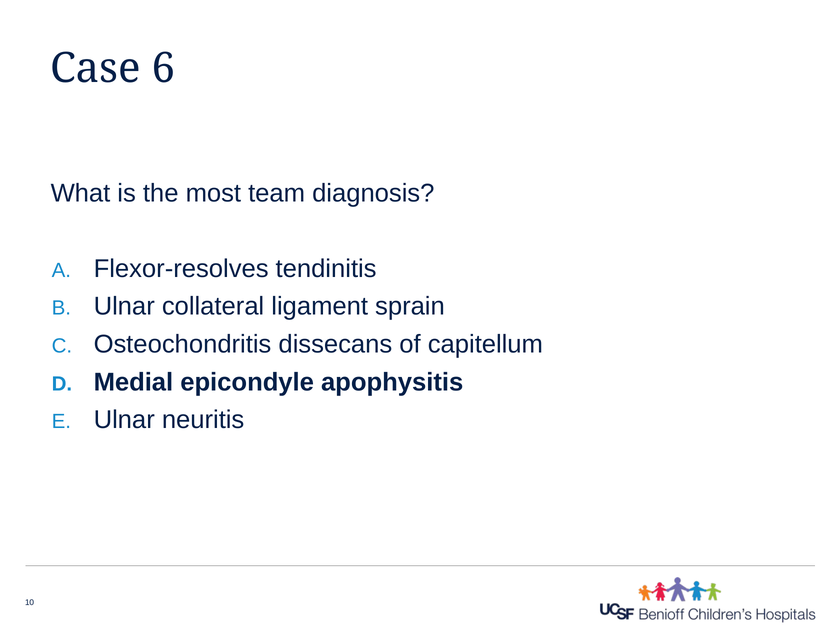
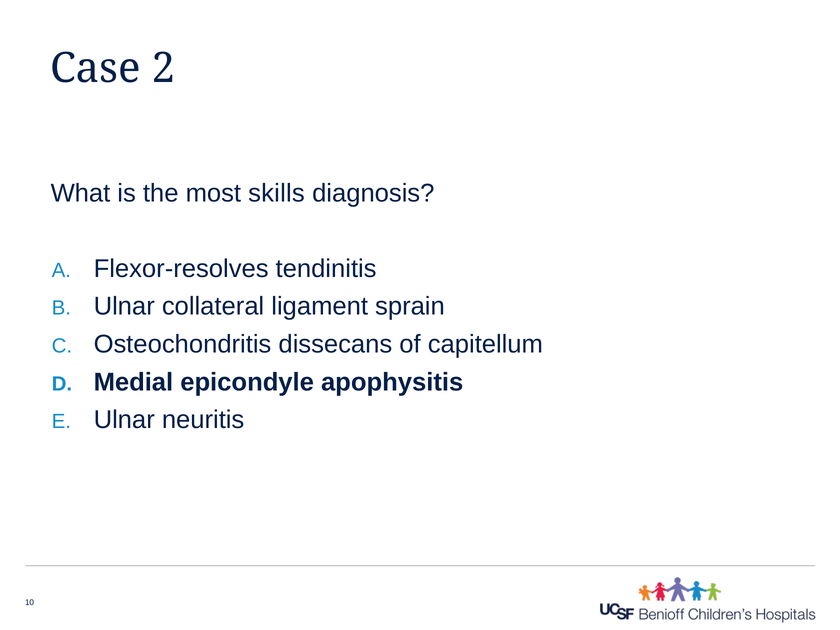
6: 6 -> 2 (163, 69)
team: team -> skills (276, 193)
